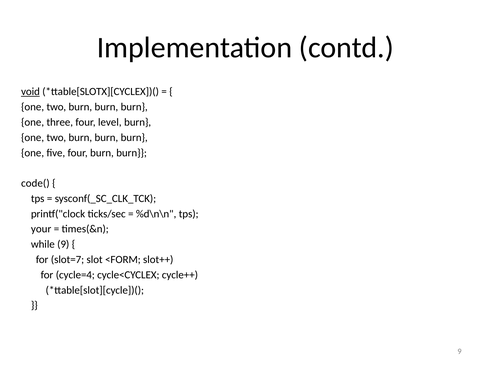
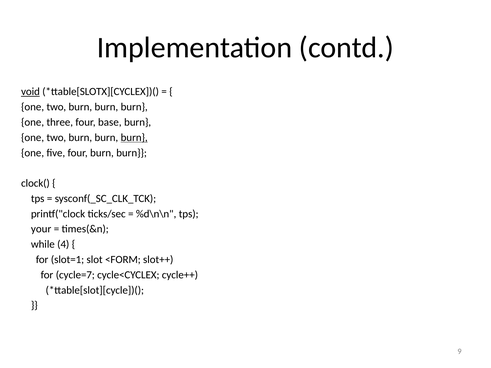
level: level -> base (110, 122)
burn underline: none -> present (134, 138)
code(: code( -> clock( (35, 183)
while 9: 9 -> 4 (63, 244)
slot=7: slot=7 -> slot=1 (67, 260)
cycle=4: cycle=4 -> cycle=7 (75, 275)
